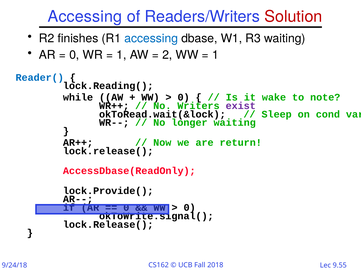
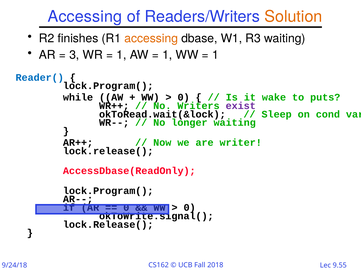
Solution colour: red -> orange (293, 16)
accessing colour: blue -> orange (151, 38)
0: 0 -> 3 (74, 55)
2: 2 -> 1 (167, 55)
lock.Reading(: lock.Reading( -> lock.Program( (108, 86)
note: note -> puts (325, 97)
return: return -> writer (241, 142)
lock.Provide(: lock.Provide( -> lock.Program( (108, 191)
